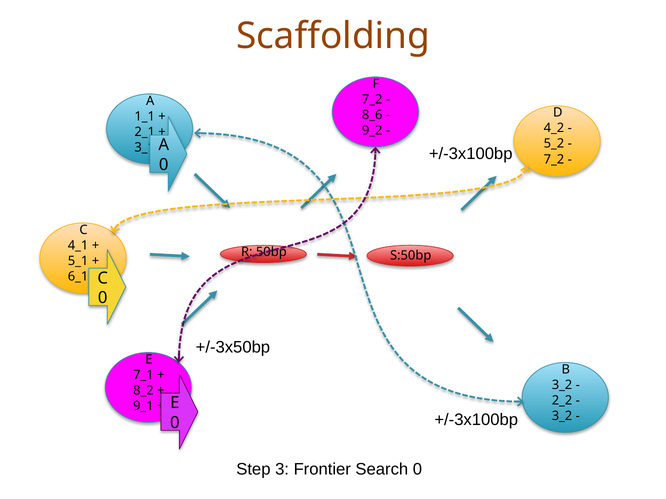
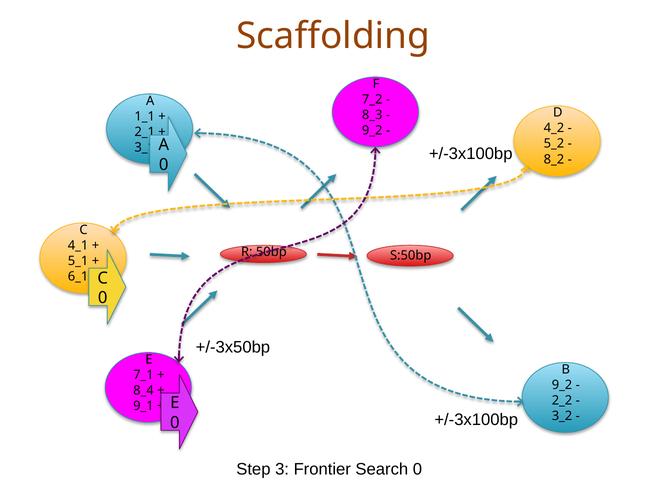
8_6: 8_6 -> 8_3 (372, 115)
7_2: 7_2 -> 8_2 (554, 159)
3_2: 3_2 -> 9_2 (562, 385)
8_2: 8_2 -> 8_4 (143, 391)
